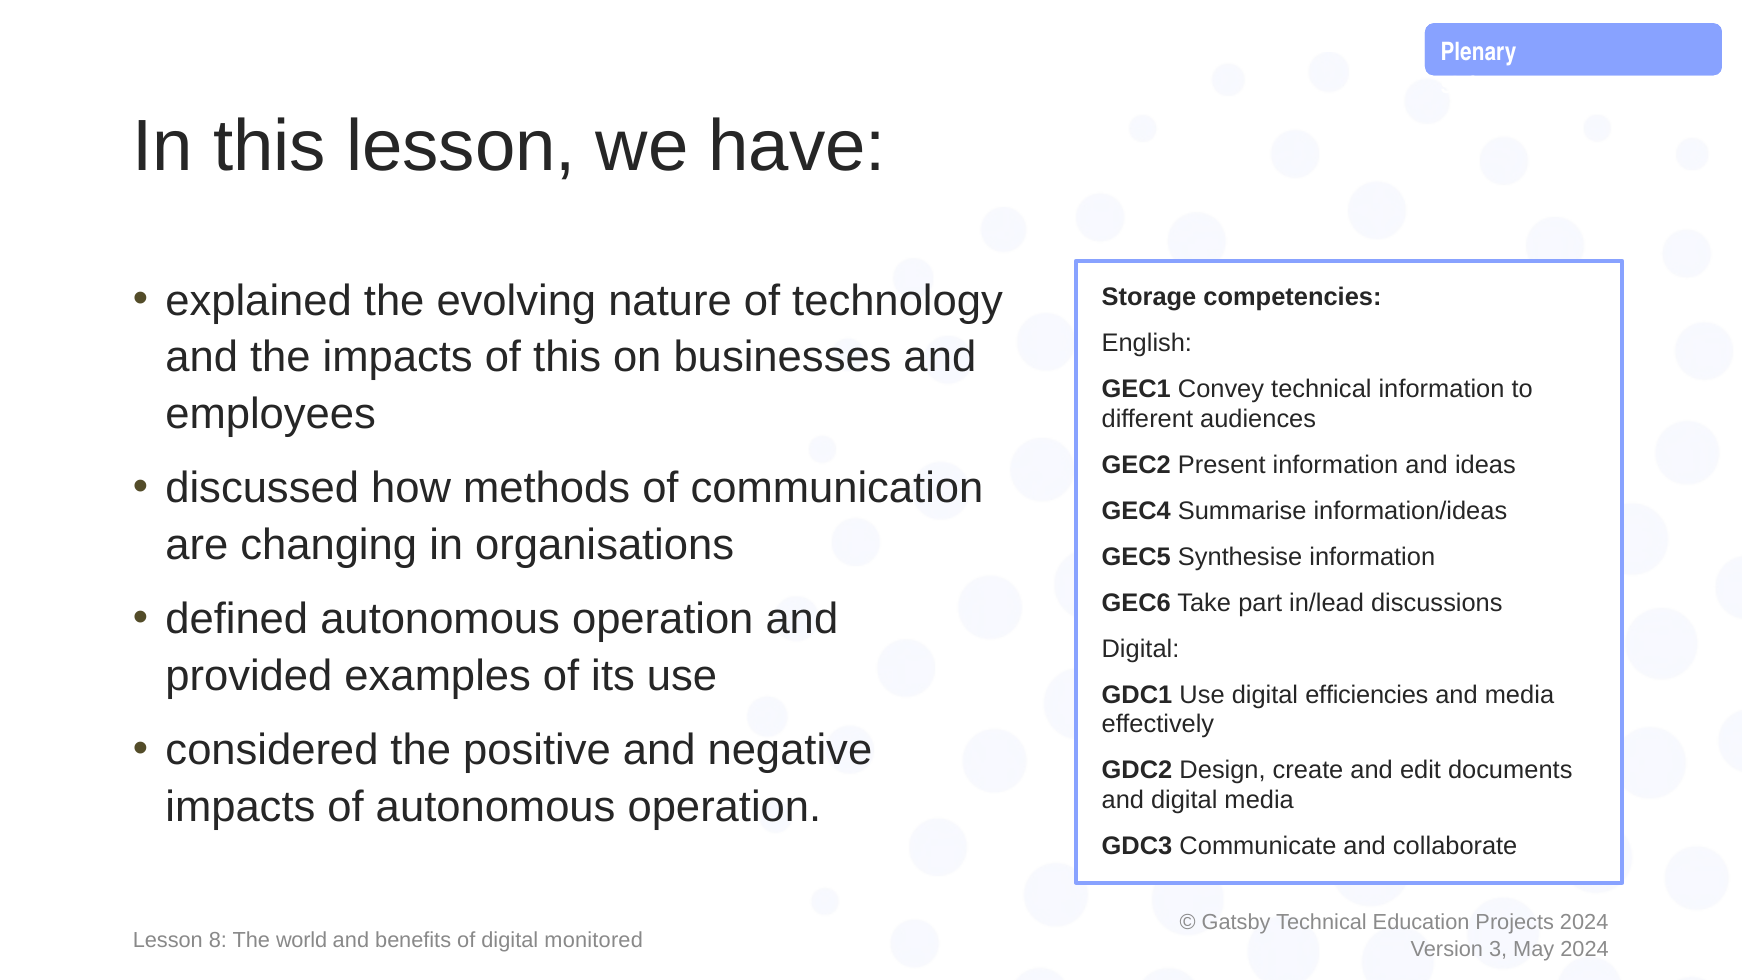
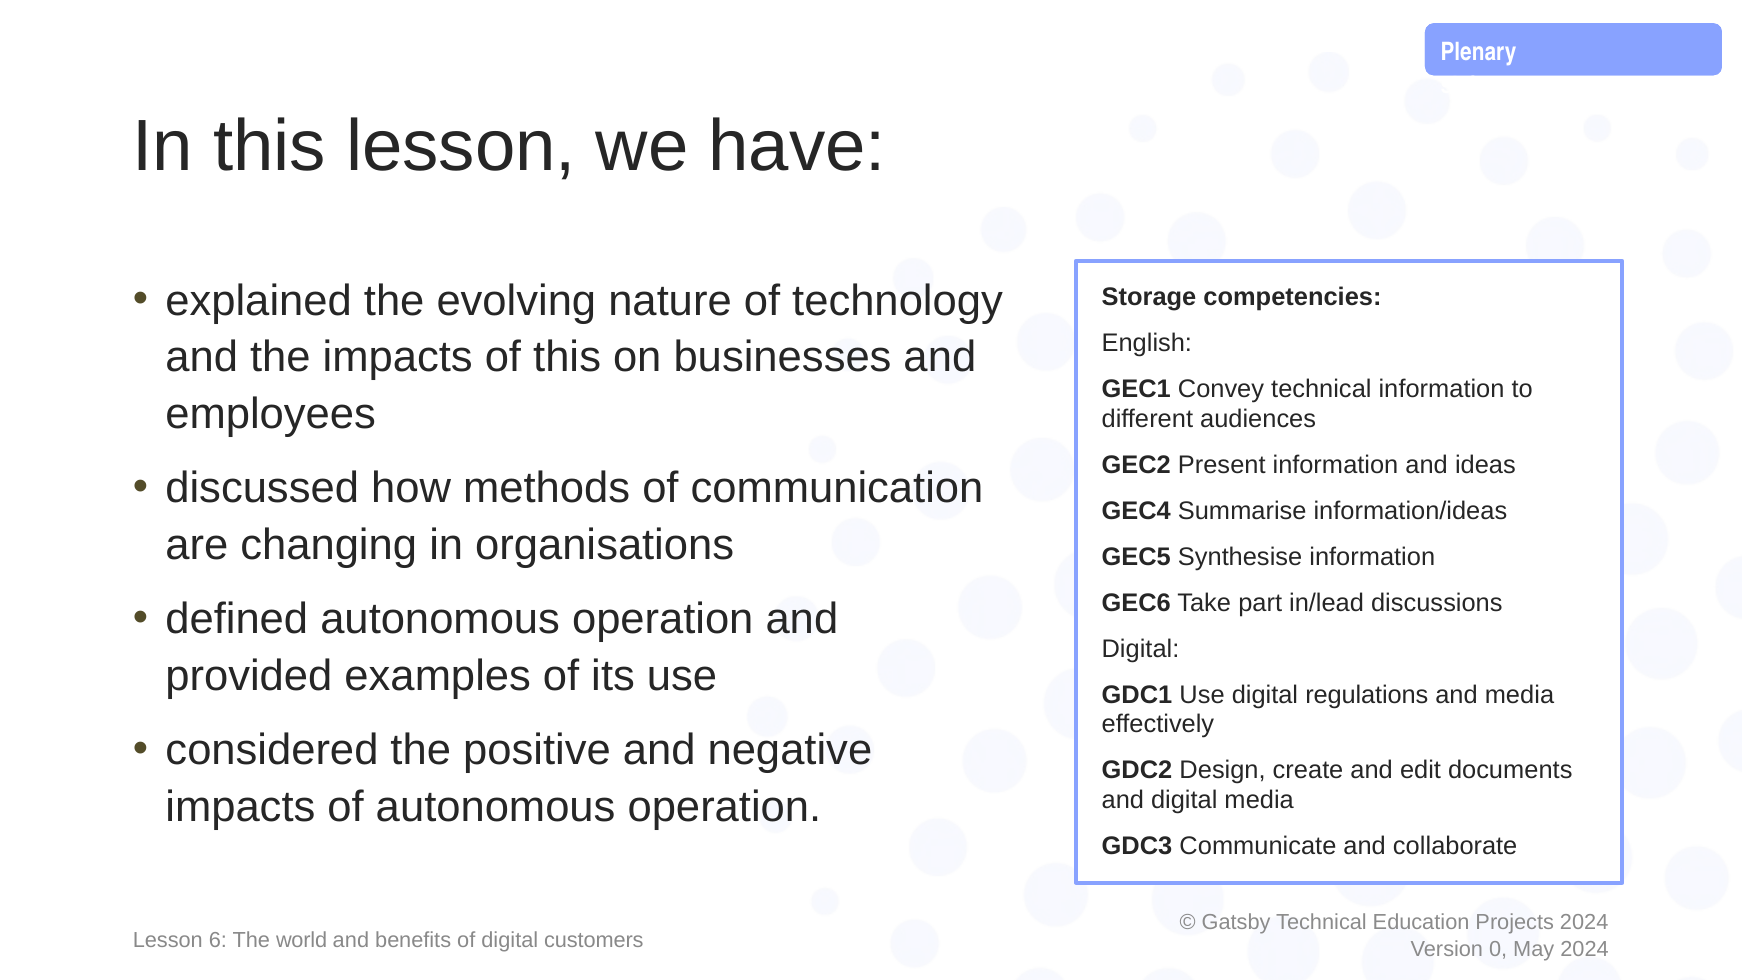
efficiencies: efficiencies -> regulations (1367, 695)
8: 8 -> 6 (218, 940)
monitored: monitored -> customers (594, 940)
3: 3 -> 0 (1498, 949)
